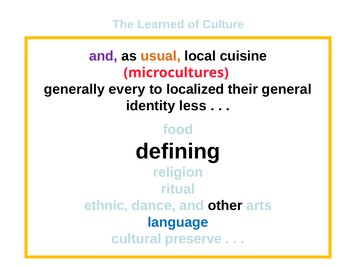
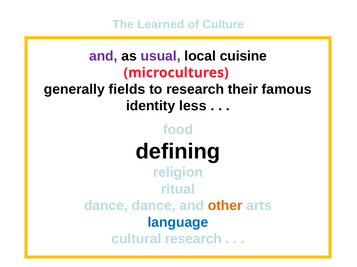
usual colour: orange -> purple (161, 56)
every: every -> fields (127, 90)
to localized: localized -> research (195, 90)
general: general -> famous (287, 90)
ethnic: ethnic -> dance (106, 206)
other colour: black -> orange (225, 206)
cultural preserve: preserve -> research (193, 240)
